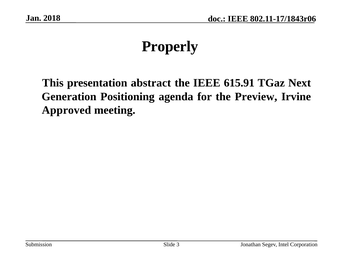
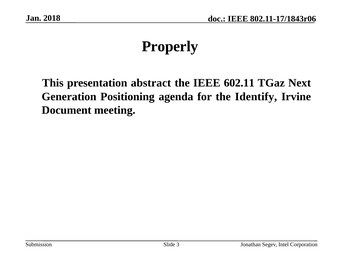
615.91: 615.91 -> 602.11 (239, 83)
Preview: Preview -> Identify (256, 97)
Approved: Approved -> Document (67, 110)
